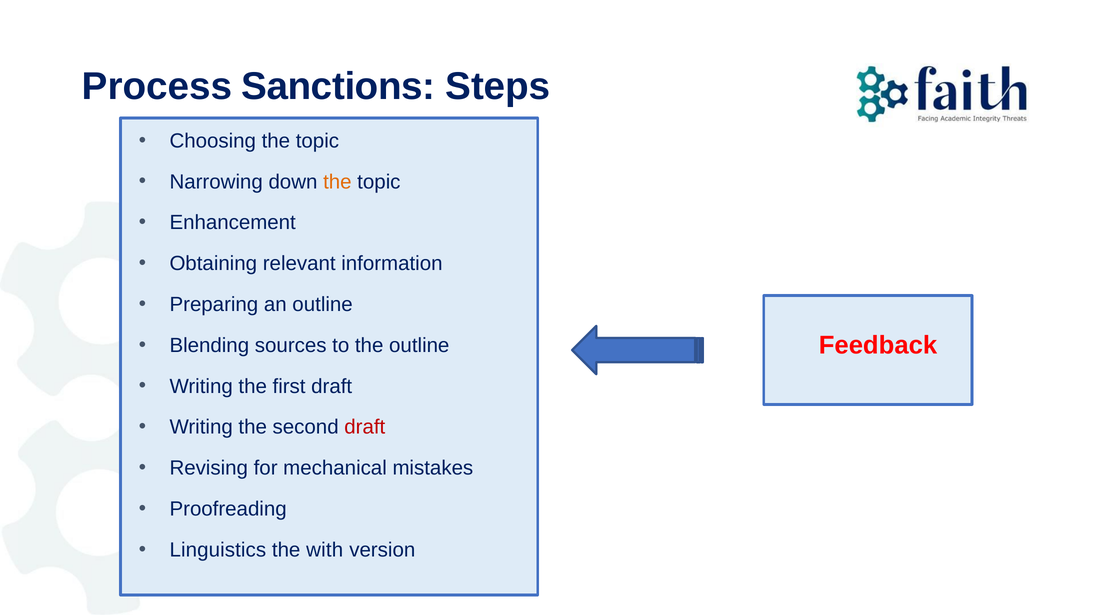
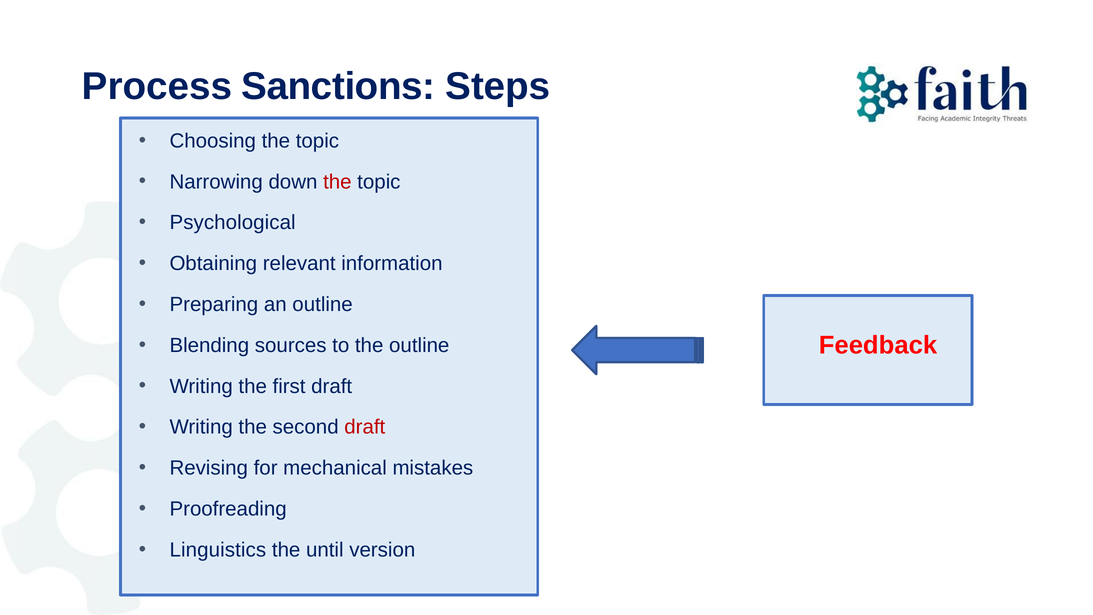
the colour: orange -> red (337, 182)
Enhancement: Enhancement -> Psychological (233, 223)
with: with -> until (325, 550)
